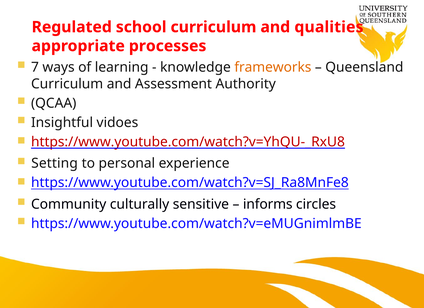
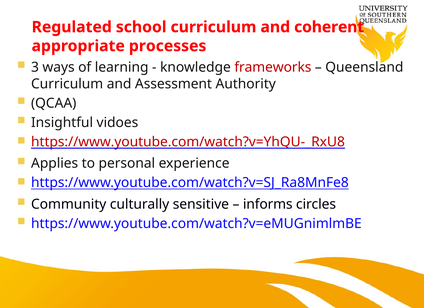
qualities: qualities -> coherent (329, 27)
7: 7 -> 3 (35, 67)
frameworks colour: orange -> red (273, 67)
Setting: Setting -> Applies (55, 163)
